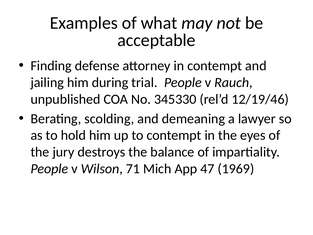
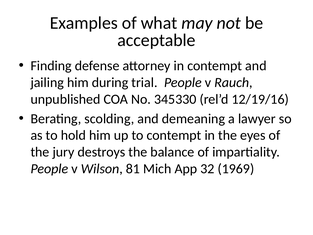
12/19/46: 12/19/46 -> 12/19/16 (260, 99)
71: 71 -> 81 (133, 169)
47: 47 -> 32 (207, 169)
